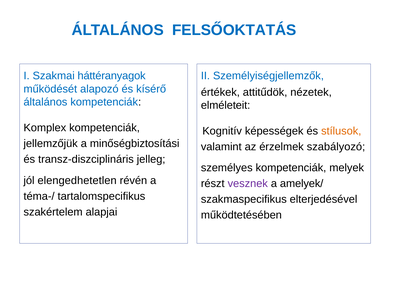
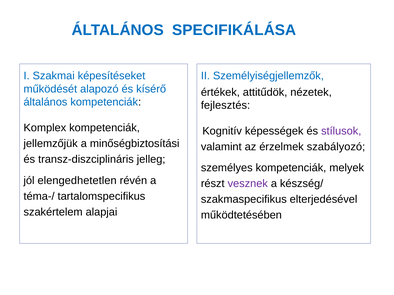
FELSŐOKTATÁS: FELSŐOKTATÁS -> SPECIFIKÁLÁSA (234, 30)
háttéranyagok: háttéranyagok -> képesítéseket (112, 76)
elméleteit: elméleteit -> fejlesztés (225, 106)
stílusok colour: orange -> purple (341, 131)
amelyek/: amelyek/ -> készség/ (302, 184)
